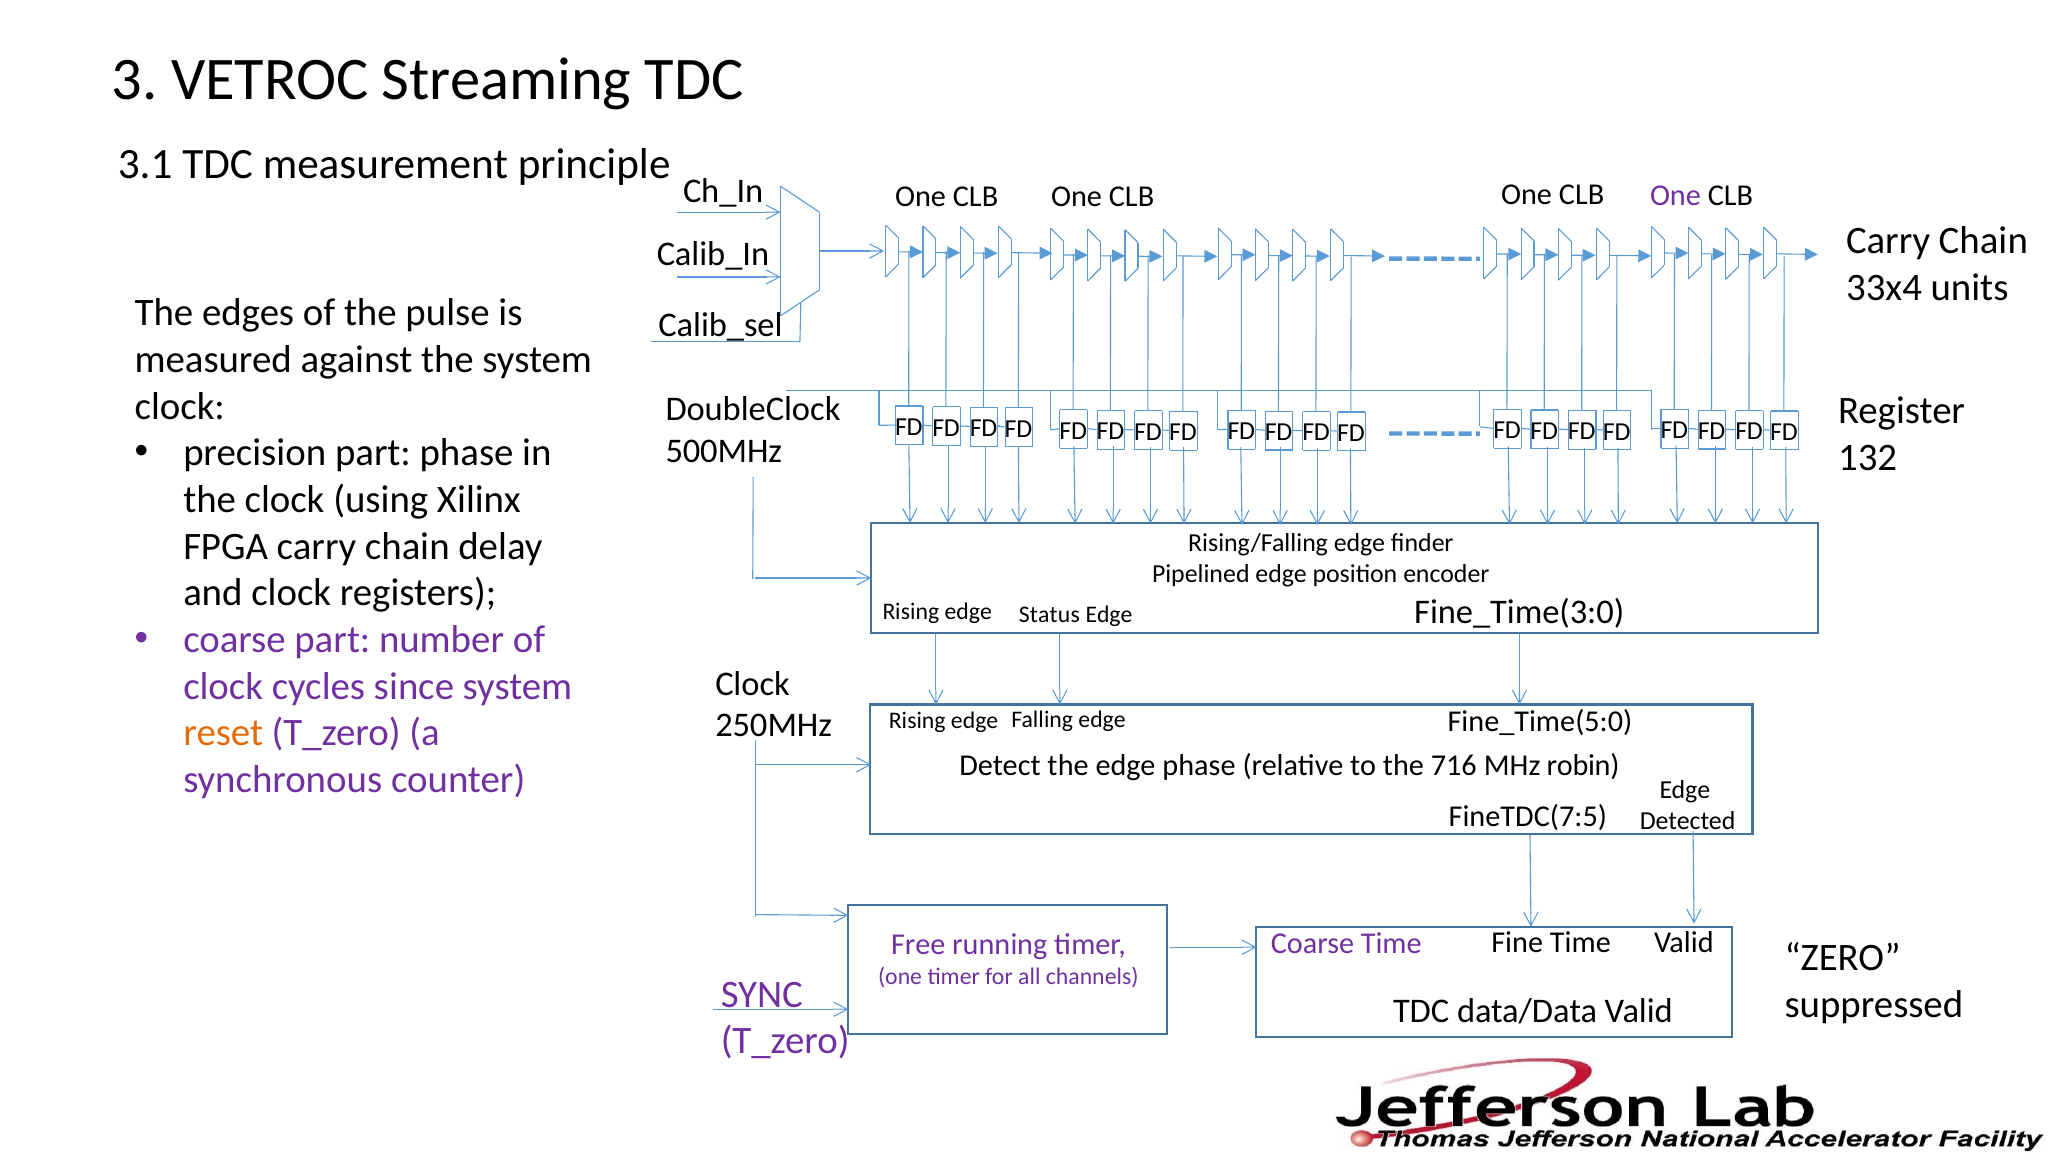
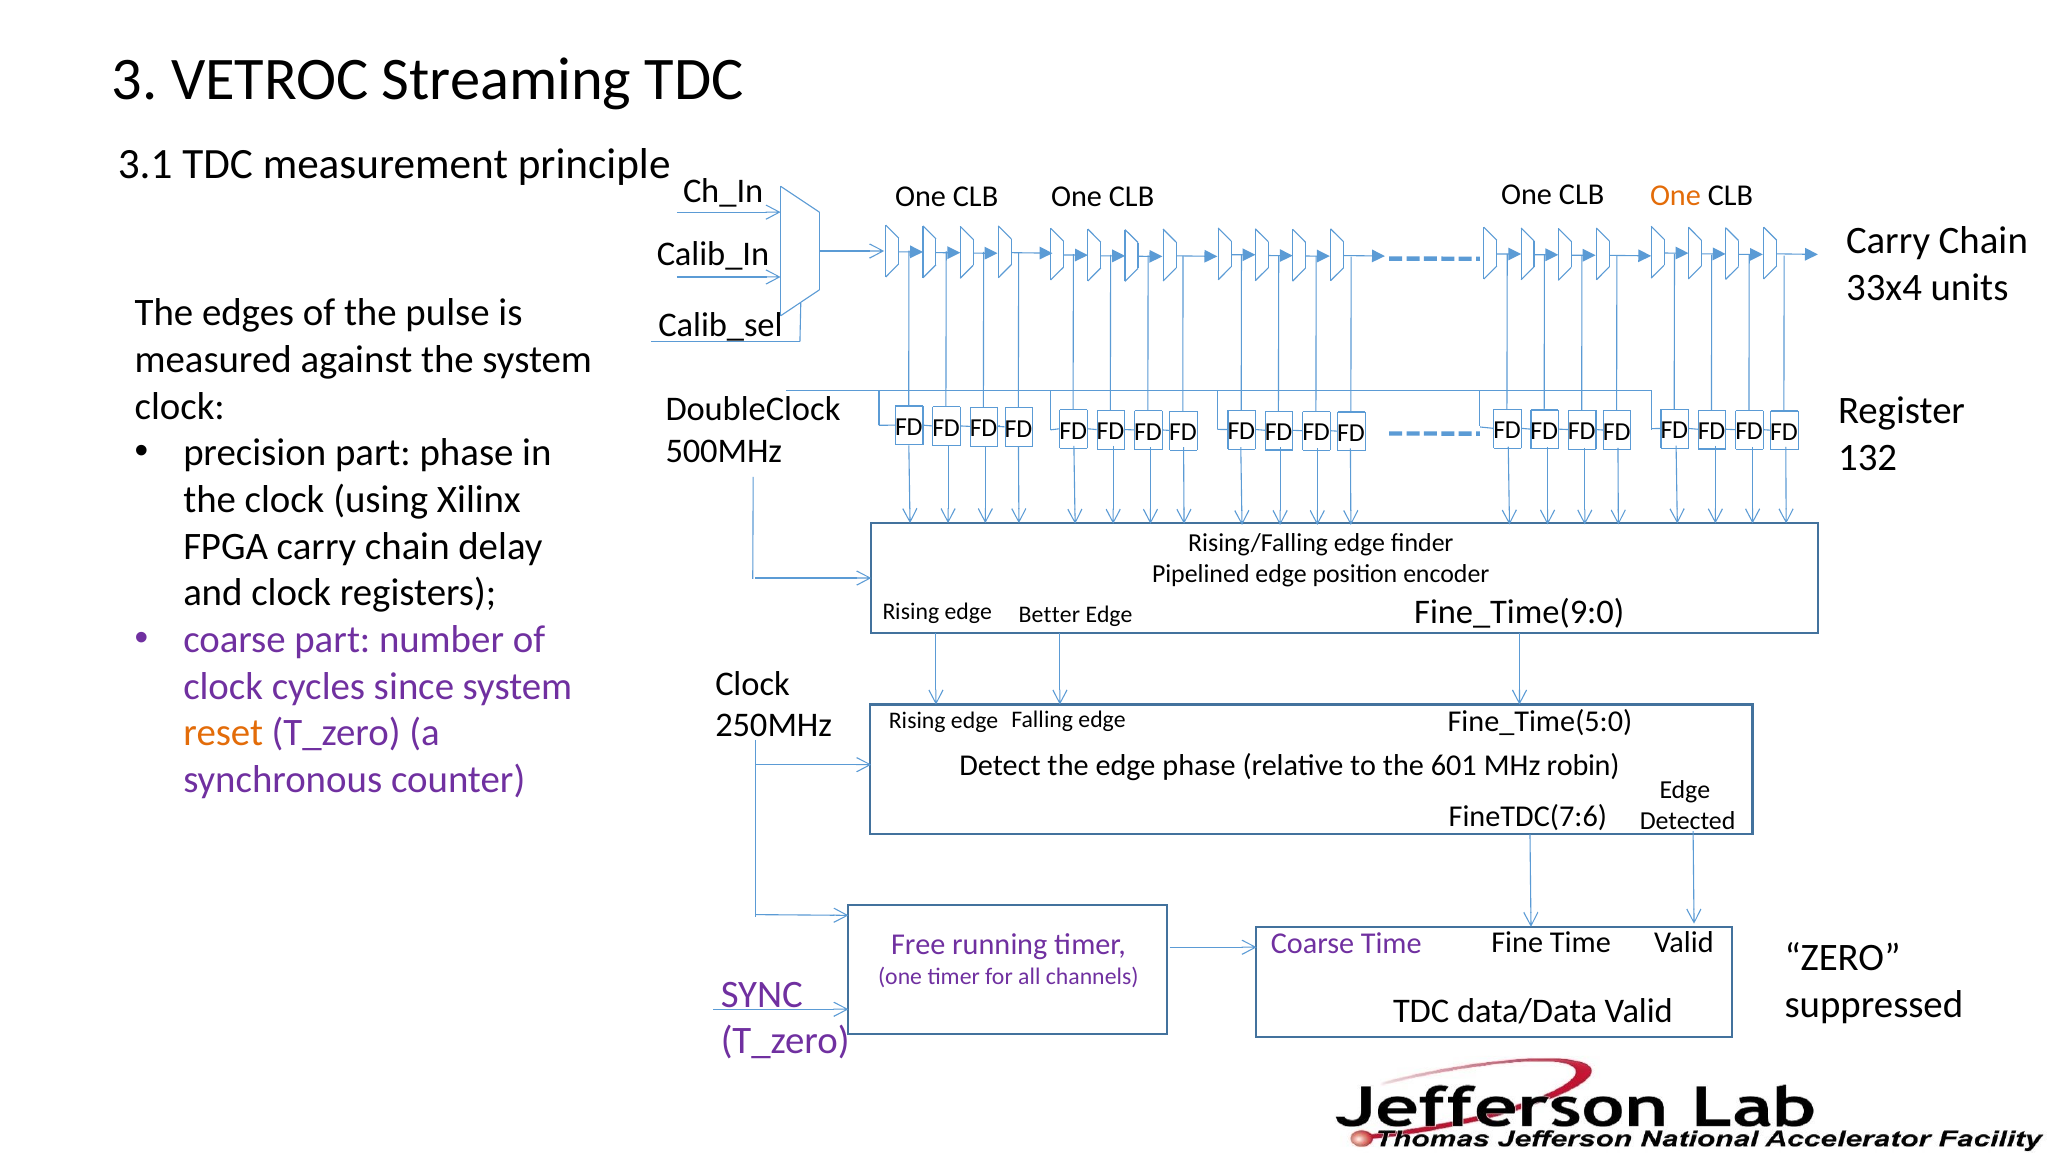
One colour: purple -> orange (1675, 196)
Fine_Time(3:0: Fine_Time(3:0 -> Fine_Time(9:0 (1519, 612)
Status: Status -> Better (1049, 615)
716: 716 -> 601 (1454, 765)
FineTDC(7:5: FineTDC(7:5 -> FineTDC(7:6 (1528, 817)
